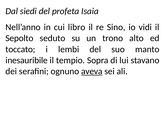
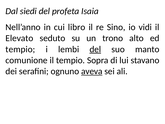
Sepolto: Sepolto -> Elevato (19, 38)
toccato: toccato -> tempio (20, 49)
del underline: none -> present (95, 49)
inesauribile: inesauribile -> comunione (27, 60)
